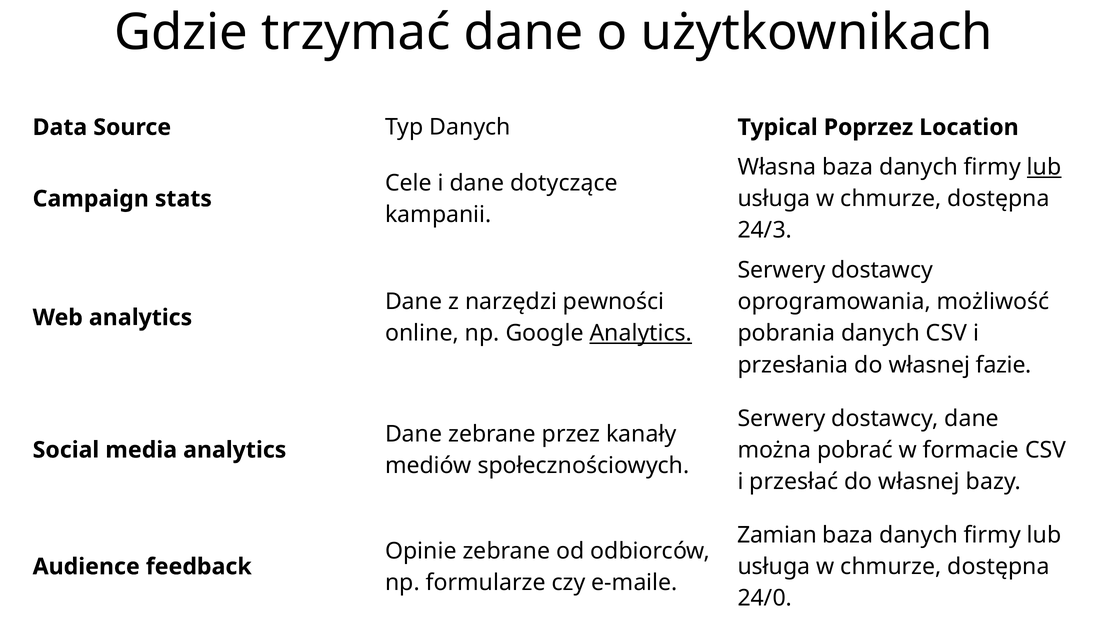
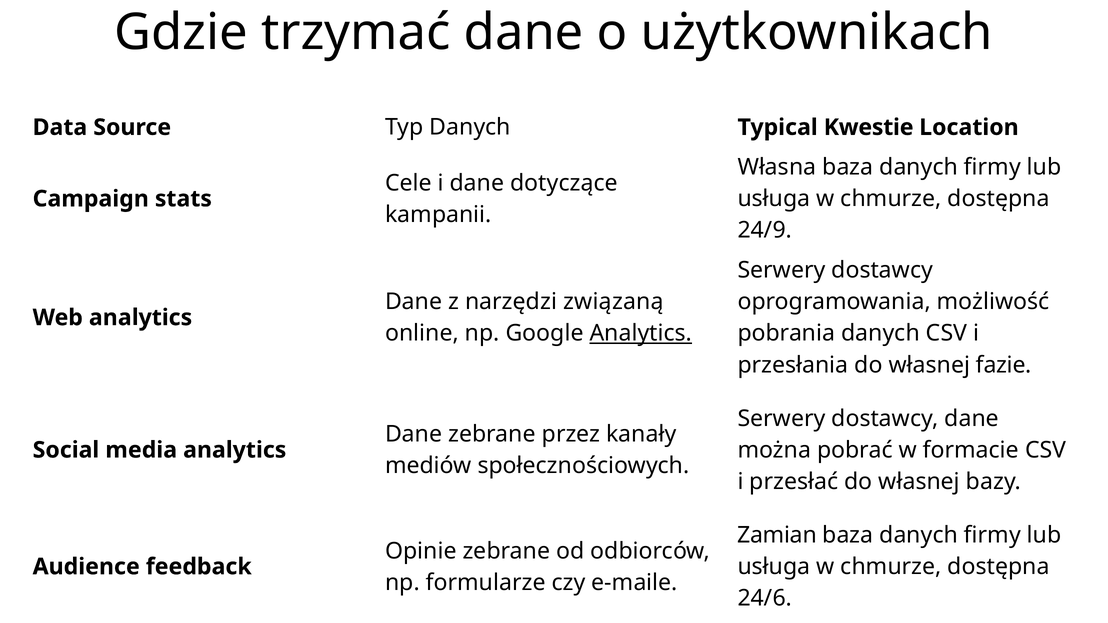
Poprzez: Poprzez -> Kwestie (869, 127)
lub underline: present -> none (1044, 167)
24/3: 24/3 -> 24/9 (765, 230)
pewności: pewności -> związaną (614, 302)
24/0: 24/0 -> 24/6 (765, 598)
